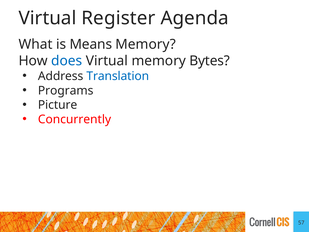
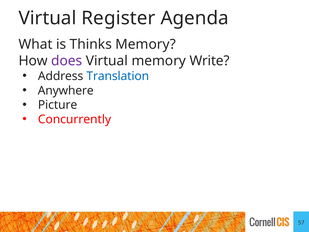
Means: Means -> Thinks (91, 44)
does colour: blue -> purple (67, 61)
Bytes: Bytes -> Write (210, 61)
Programs: Programs -> Anywhere (66, 90)
